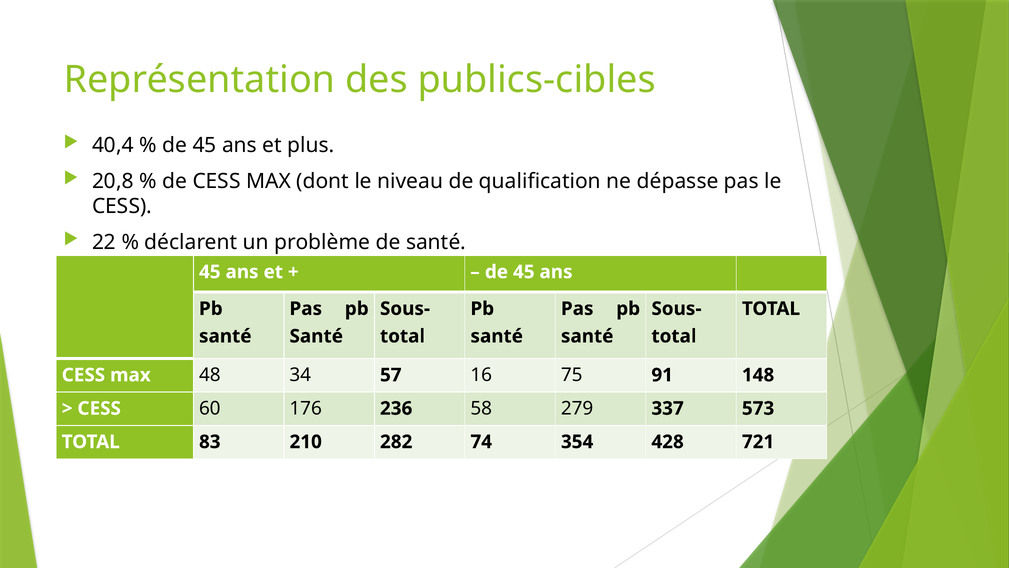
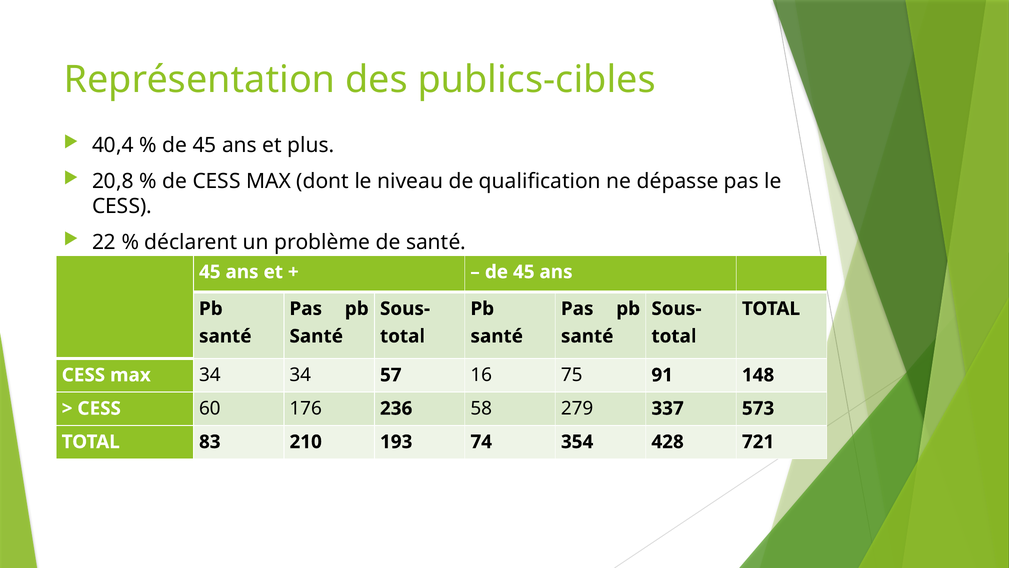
max 48: 48 -> 34 (210, 375)
282: 282 -> 193 (396, 442)
